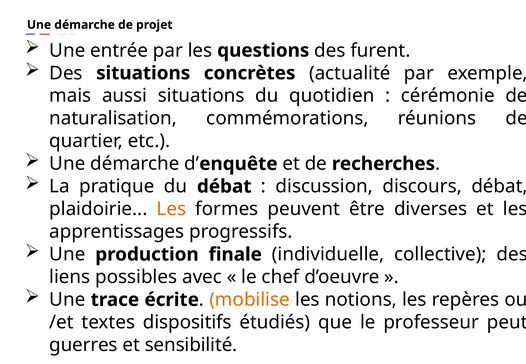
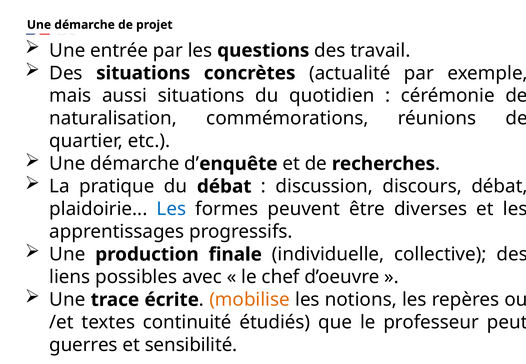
furent: furent -> travail (380, 50)
Les colour: orange -> blue (171, 209)
dispositifs: dispositifs -> continuité (187, 323)
